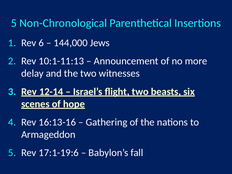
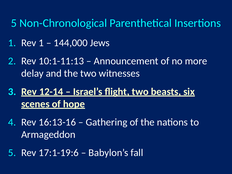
Rev 6: 6 -> 1 (41, 43)
